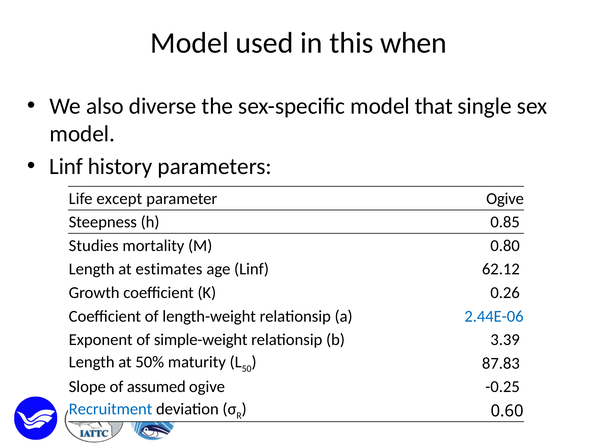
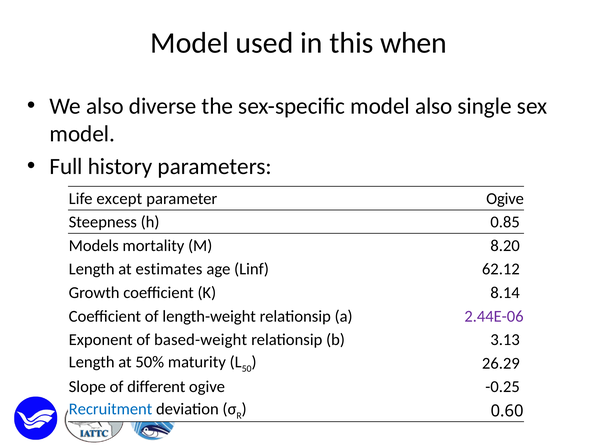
model that: that -> also (434, 106)
Linf: Linf -> Full (66, 166)
Studies: Studies -> Models (94, 246)
0.80: 0.80 -> 8.20 (505, 246)
0.26: 0.26 -> 8.14 (505, 293)
2.44E-06 colour: blue -> purple (494, 316)
simple-weight: simple-weight -> based-weight (201, 340)
3.39: 3.39 -> 3.13 (505, 340)
87.83: 87.83 -> 26.29 (501, 363)
assumed: assumed -> different (156, 387)
